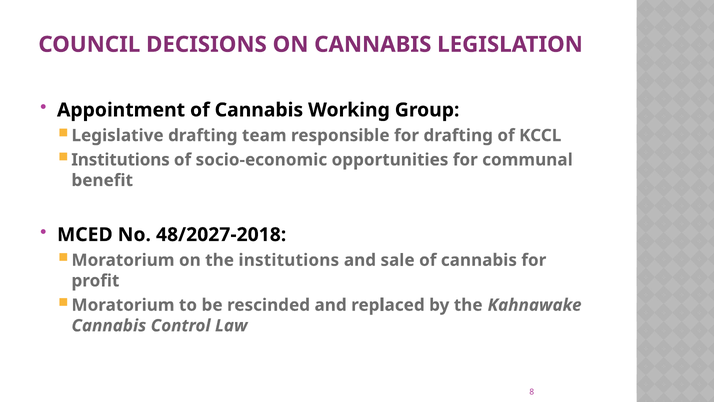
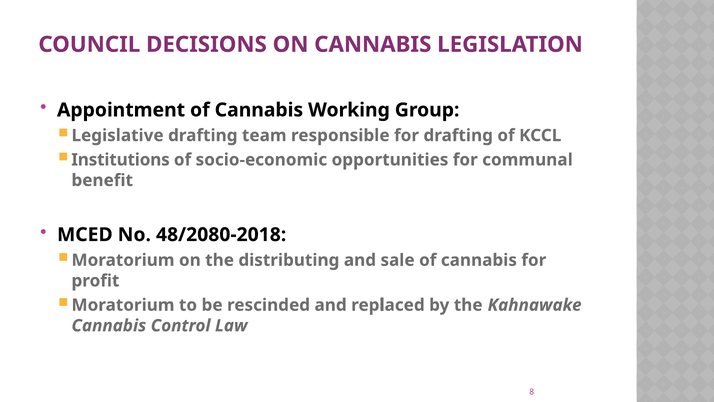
48/2027-2018: 48/2027-2018 -> 48/2080-2018 (221, 234)
the institutions: institutions -> distributing (289, 260)
